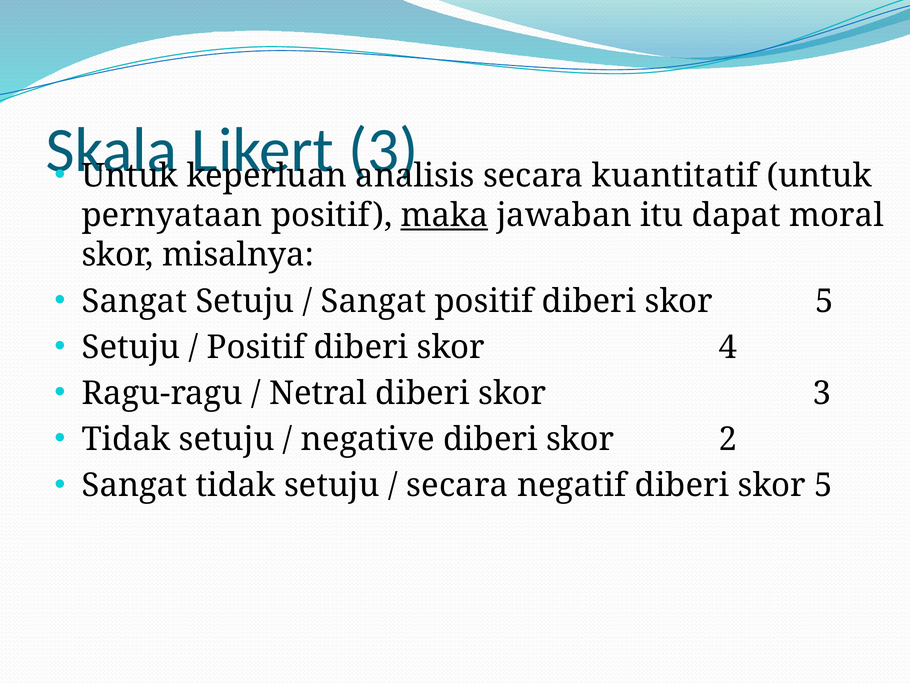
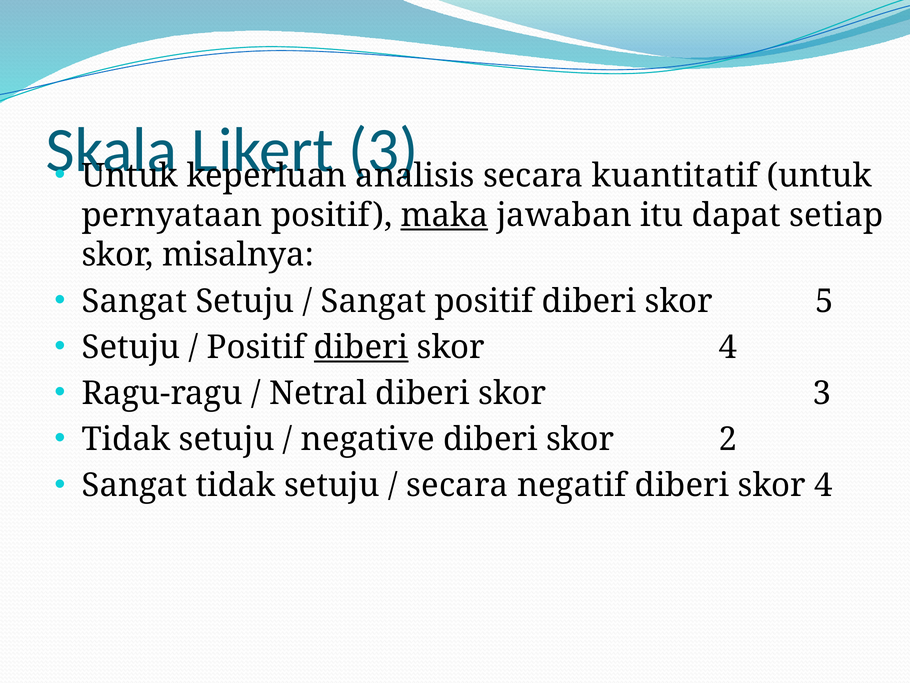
moral: moral -> setiap (836, 215)
diberi underline: none -> present (361, 347)
negatif diberi skor 5: 5 -> 4 (823, 485)
